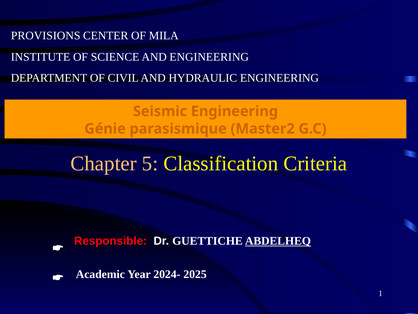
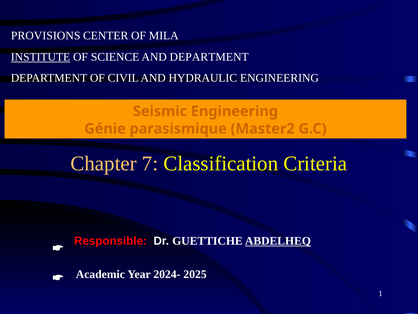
INSTITUTE underline: none -> present (41, 57)
AND ENGINEERING: ENGINEERING -> DEPARTMENT (209, 57)
5: 5 -> 7 (150, 163)
